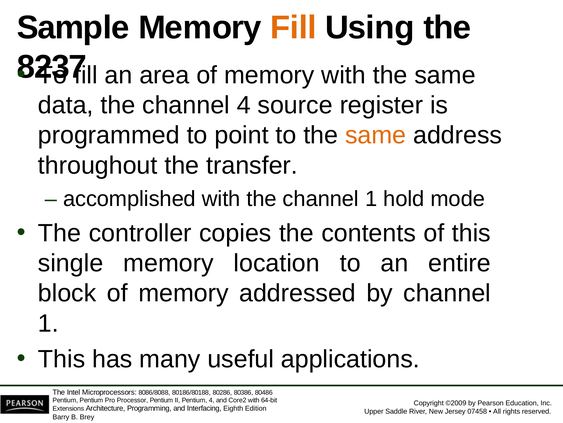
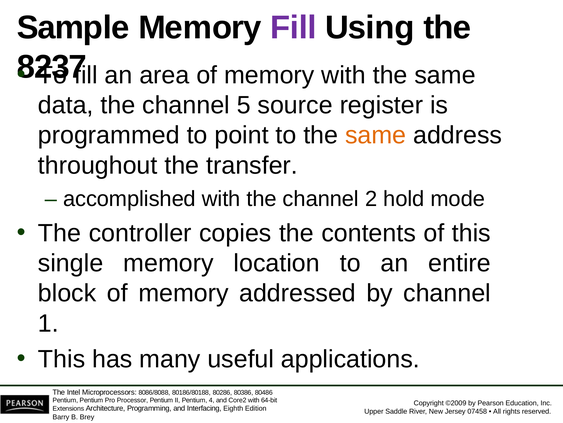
Fill colour: orange -> purple (293, 28)
channel 4: 4 -> 5 (244, 105)
the channel 1: 1 -> 2 (371, 199)
